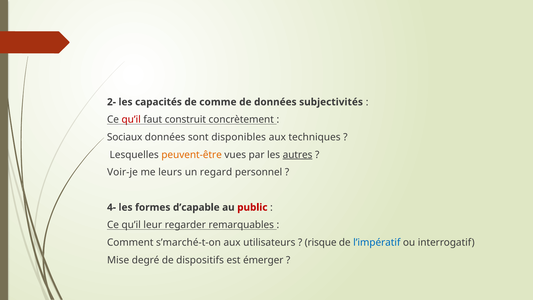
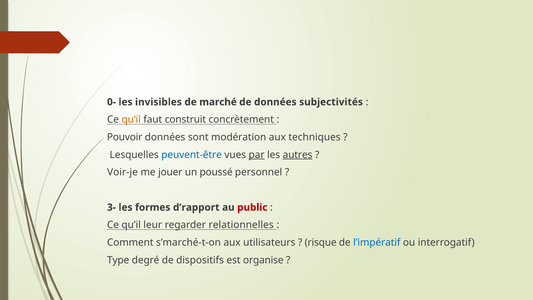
2-: 2- -> 0- (111, 102)
capacités: capacités -> invisibles (158, 102)
comme: comme -> marché (218, 102)
qu’il colour: red -> orange (131, 120)
Sociaux: Sociaux -> Pouvoir (125, 137)
disponibles: disponibles -> modération (239, 137)
peuvent-être colour: orange -> blue (192, 155)
par underline: none -> present (257, 155)
leurs: leurs -> jouer (170, 172)
regard: regard -> poussé (216, 172)
4-: 4- -> 3- (111, 207)
d’capable: d’capable -> d’rapport (196, 207)
remarquables: remarquables -> relationnelles (241, 225)
Mise: Mise -> Type (118, 260)
émerger: émerger -> organise (263, 260)
